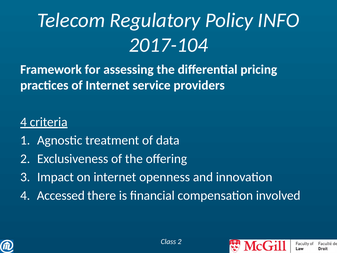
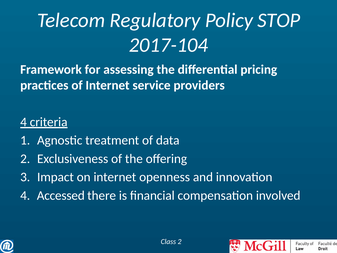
INFO: INFO -> STOP (279, 20)
